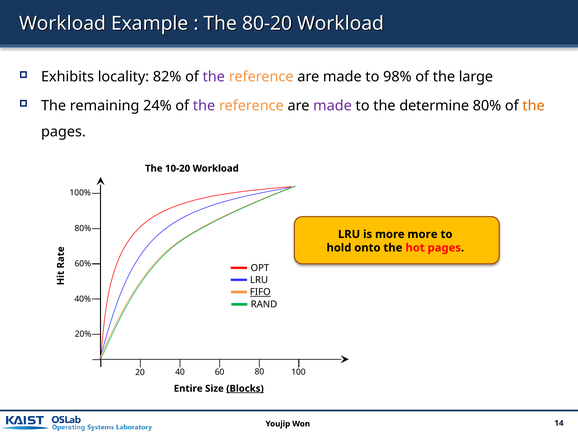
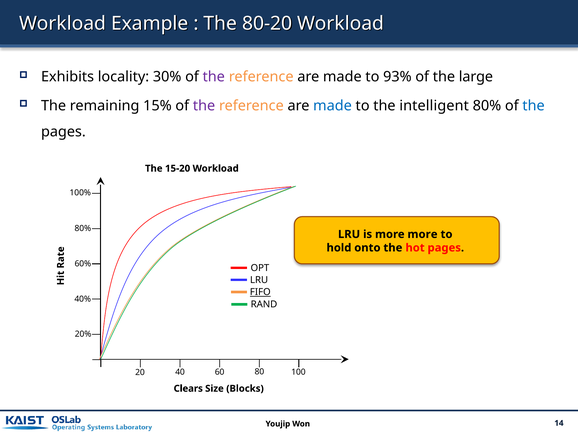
82%: 82% -> 30% (167, 77)
98%: 98% -> 93% (397, 77)
24%: 24% -> 15% (157, 106)
made colour: purple -> blue (332, 106)
determine: determine -> intelligent (434, 106)
the colour: orange -> blue (534, 106)
10-20: 10-20 -> 15-20 (178, 169)
Entire: Entire -> Clears (188, 389)
Blocks underline: present -> none (245, 389)
